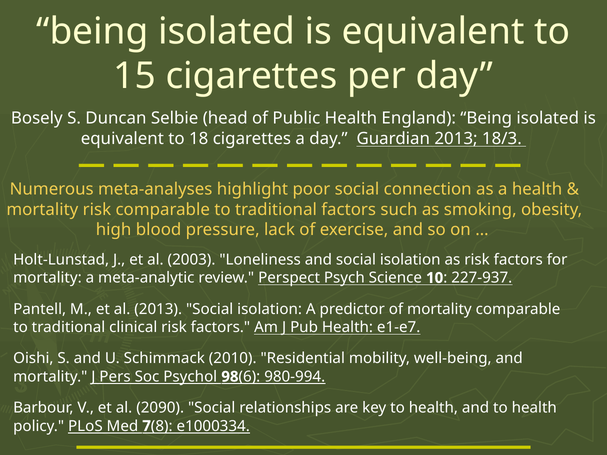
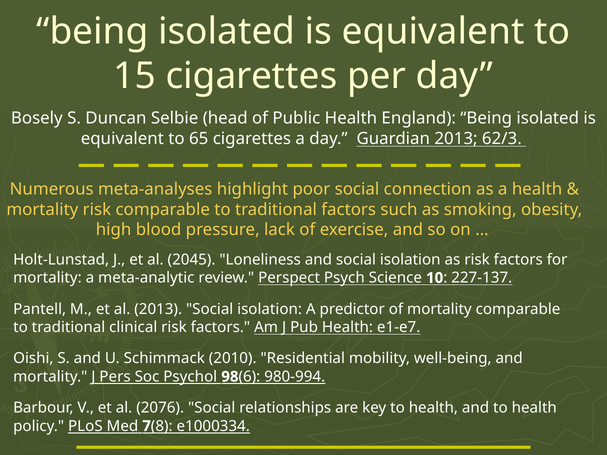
18: 18 -> 65 (199, 139)
18/3: 18/3 -> 62/3 (502, 139)
2003: 2003 -> 2045 (192, 260)
227-937: 227-937 -> 227-137 (482, 278)
2090: 2090 -> 2076 (160, 408)
